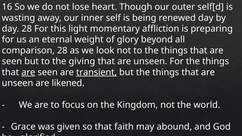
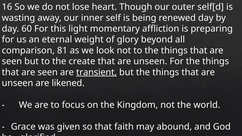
day 28: 28 -> 60 (27, 29)
comparison 28: 28 -> 81 (62, 51)
giving: giving -> create (82, 61)
are underline: present -> none (28, 72)
